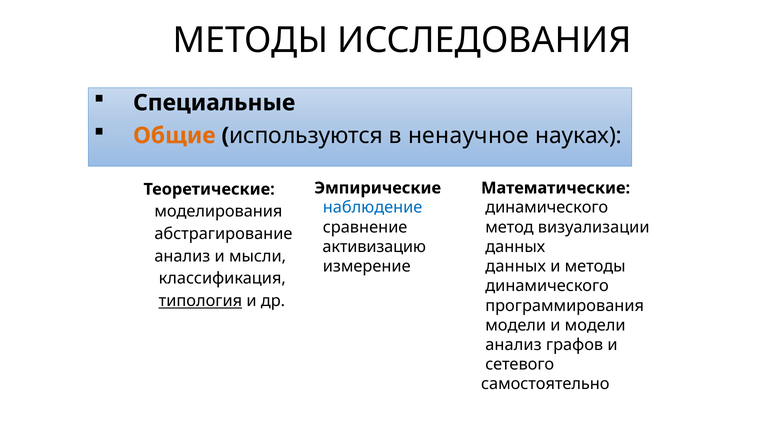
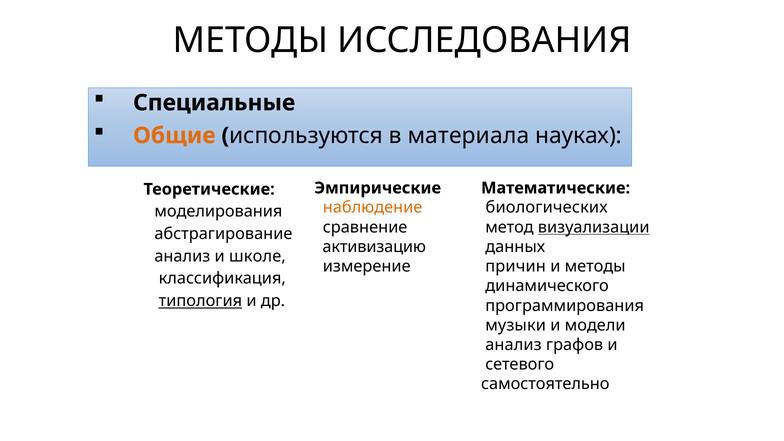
ненаучное: ненаучное -> материала (469, 136)
наблюдение colour: blue -> orange (373, 208)
динамического: динамического -> биологических (547, 208)
визуализации underline: none -> present (594, 227)
мысли: мысли -> школе (257, 256)
данных: данных -> причин (516, 266)
модели: модели -> музыки (516, 325)
